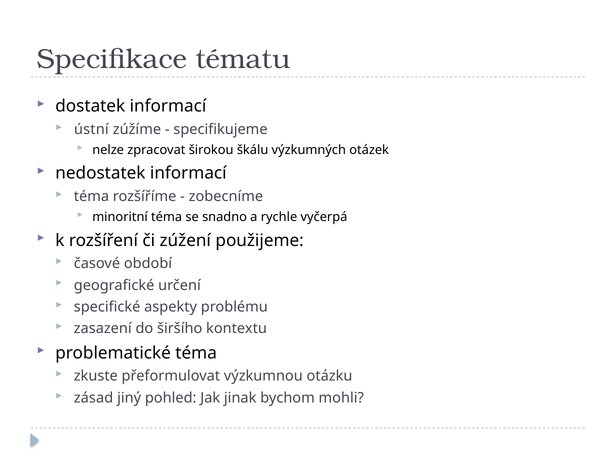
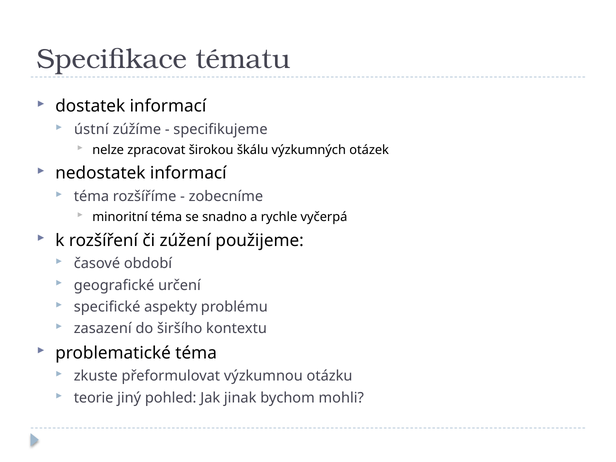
zásad: zásad -> teorie (94, 398)
